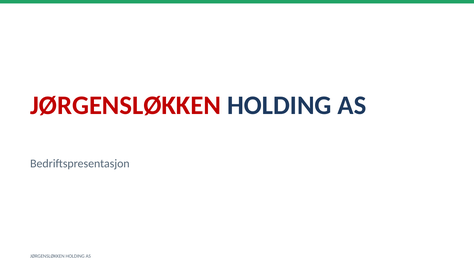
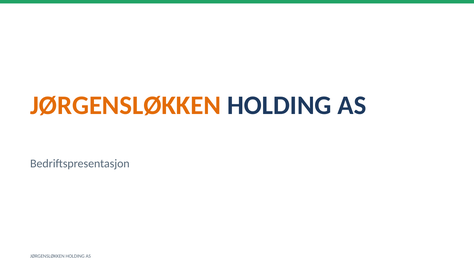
JØRGENSLØKKEN colour: red -> orange (126, 105)
